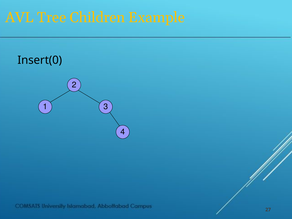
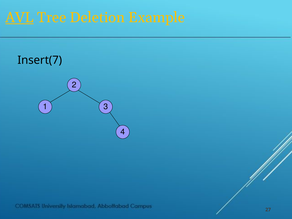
AVL underline: none -> present (20, 18)
Children: Children -> Deletion (97, 18)
Insert(0: Insert(0 -> Insert(7 (40, 60)
